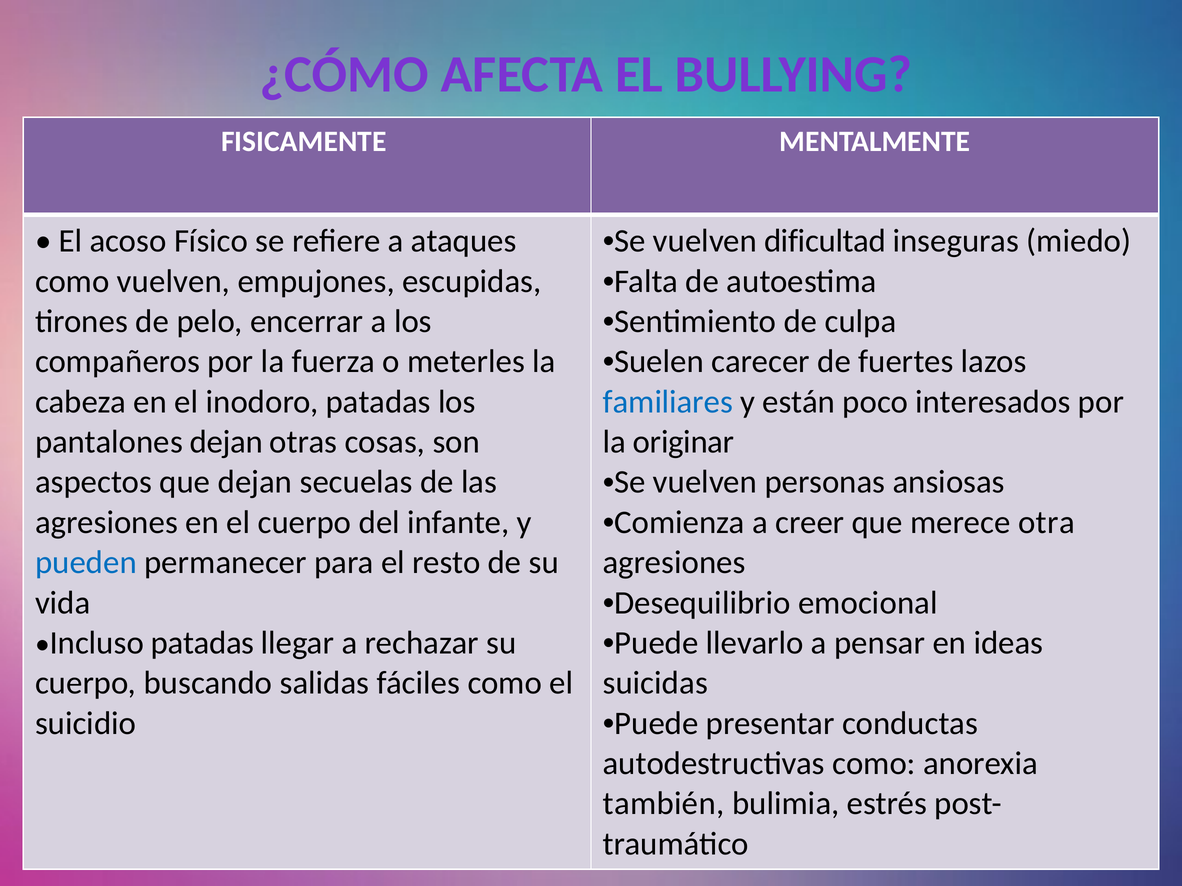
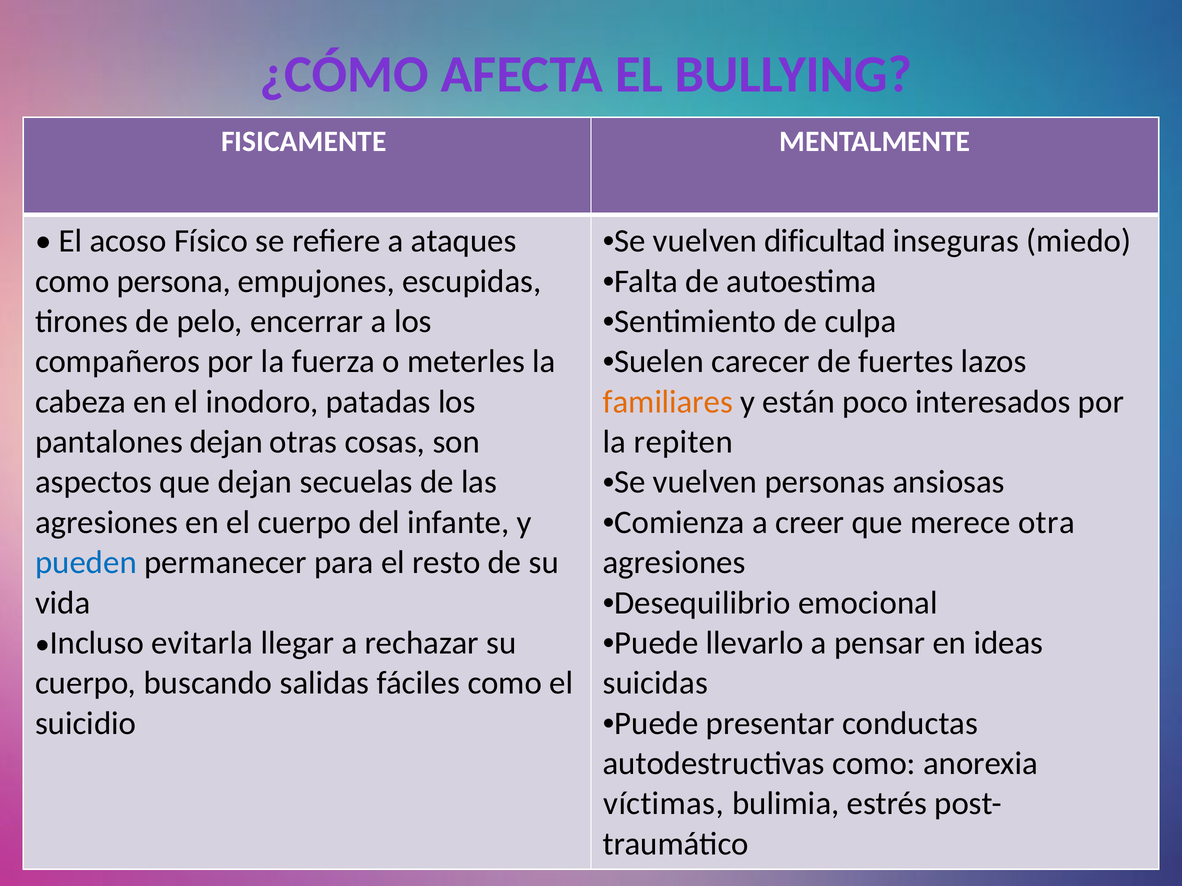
como vuelven: vuelven -> persona (174, 281)
familiares colour: blue -> orange (668, 402)
originar: originar -> repiten (683, 442)
Incluso patadas: patadas -> evitarla (202, 643)
también: también -> víctimas (664, 804)
